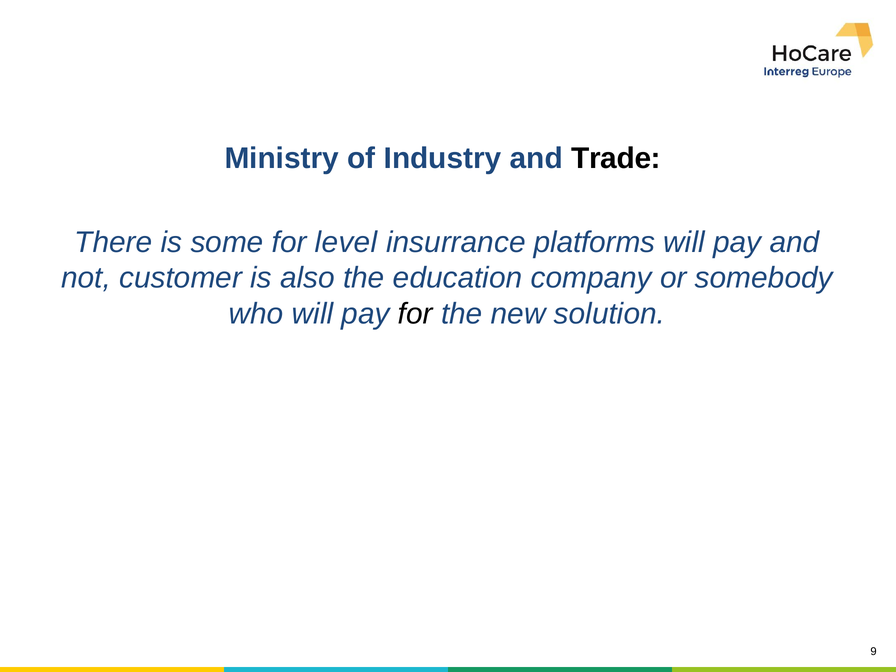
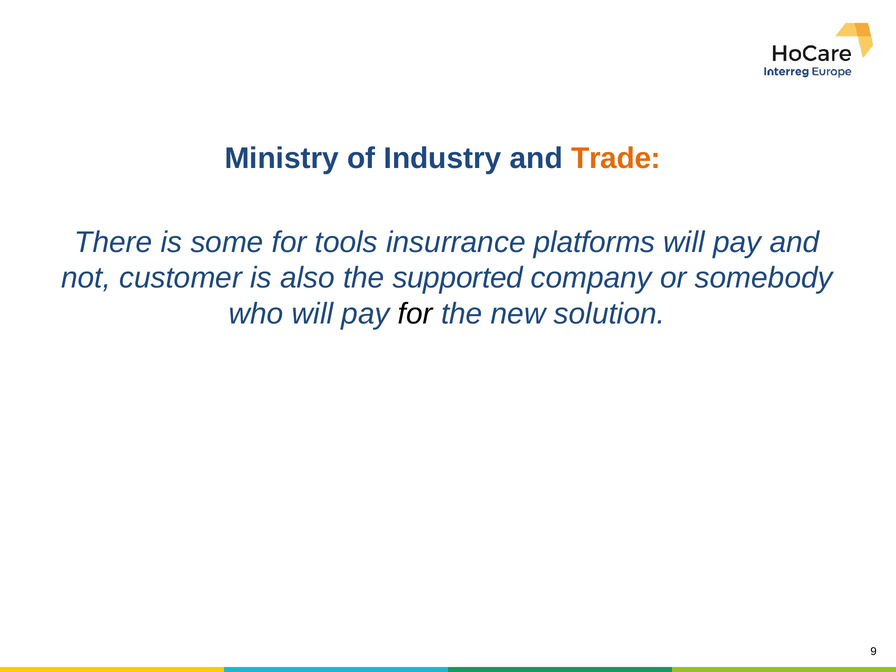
Trade colour: black -> orange (616, 159)
level: level -> tools (346, 242)
education: education -> supported (458, 278)
